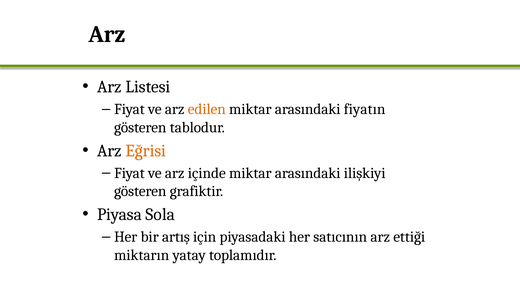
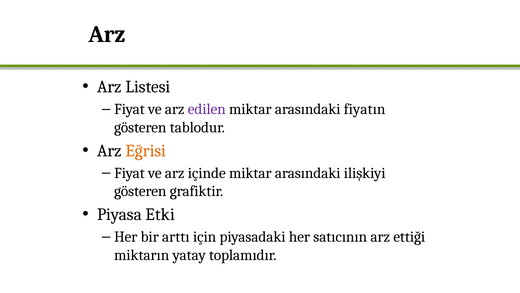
edilen colour: orange -> purple (207, 109)
Sola: Sola -> Etki (160, 214)
artış: artış -> arttı (176, 236)
